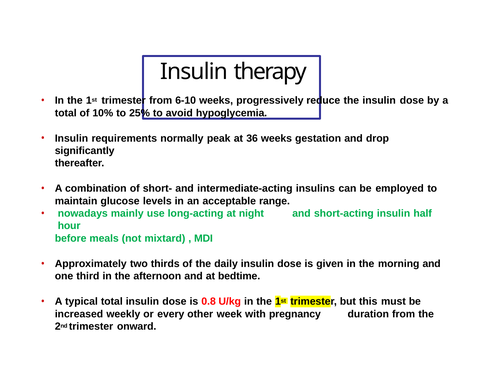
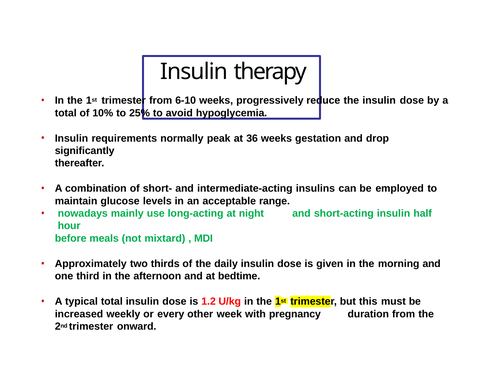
0.8: 0.8 -> 1.2 (209, 301)
